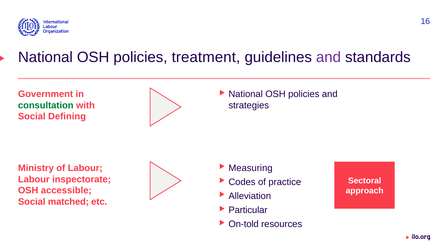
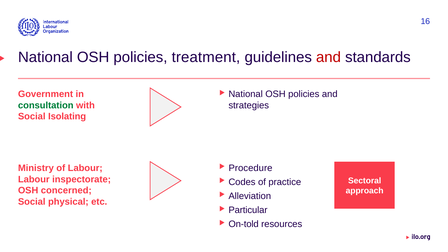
and colour: purple -> red (328, 57)
Defining: Defining -> Isolating (67, 117)
Measuring: Measuring -> Procedure (251, 168)
accessible: accessible -> concerned (66, 190)
matched: matched -> physical (68, 202)
